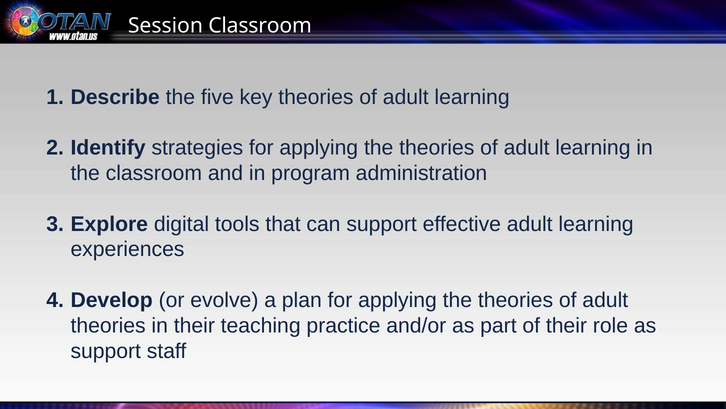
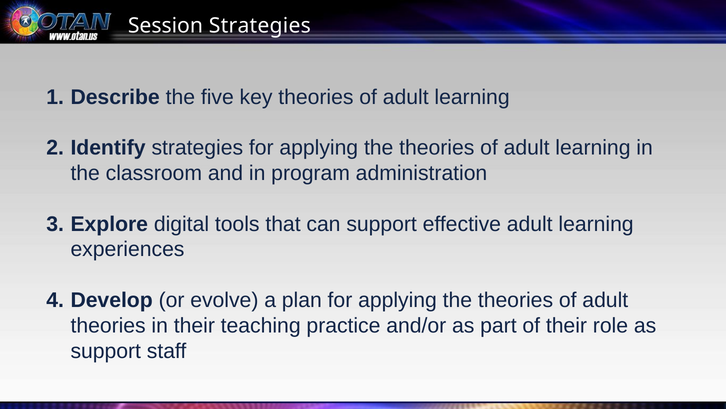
Session Classroom: Classroom -> Strategies (260, 26)
